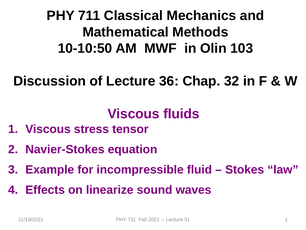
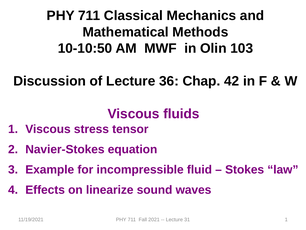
32: 32 -> 42 (232, 81)
